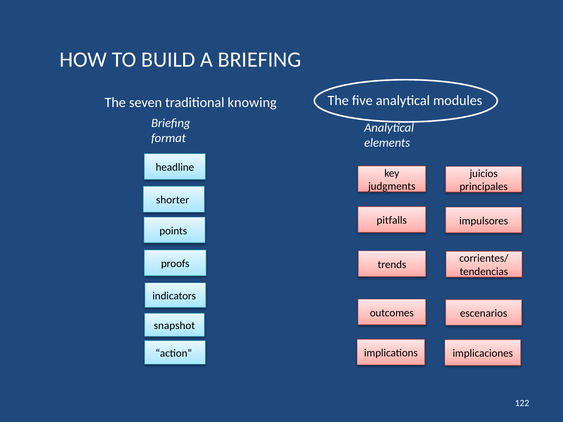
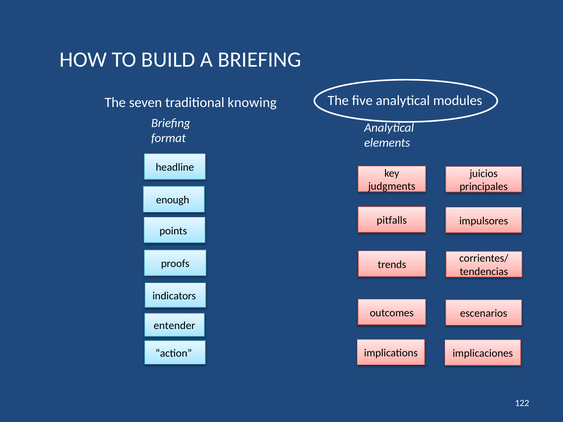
shorter: shorter -> enough (173, 200)
snapshot: snapshot -> entender (174, 326)
